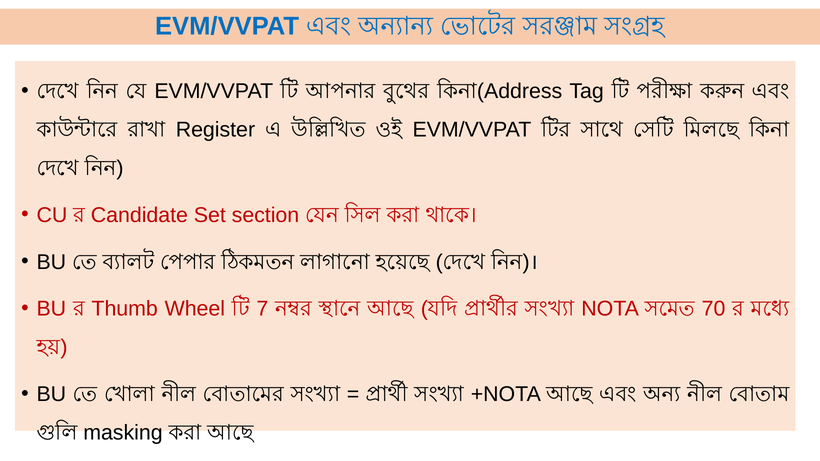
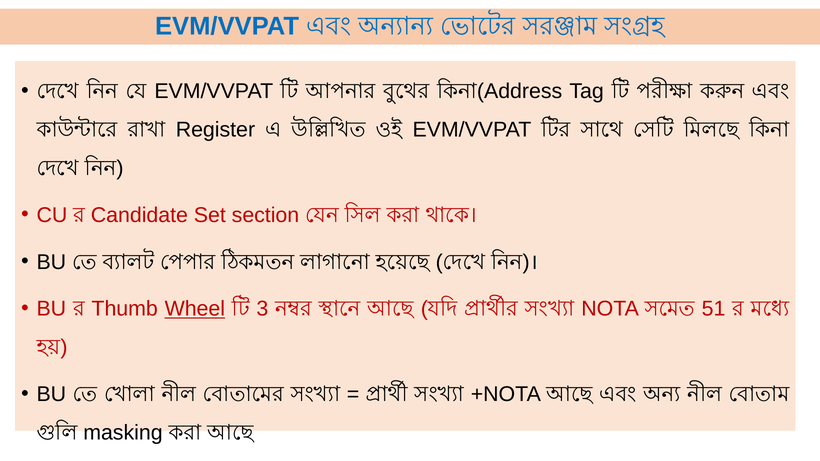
Wheel underline: none -> present (195, 309)
7: 7 -> 3 (262, 309)
70: 70 -> 51 (714, 309)
